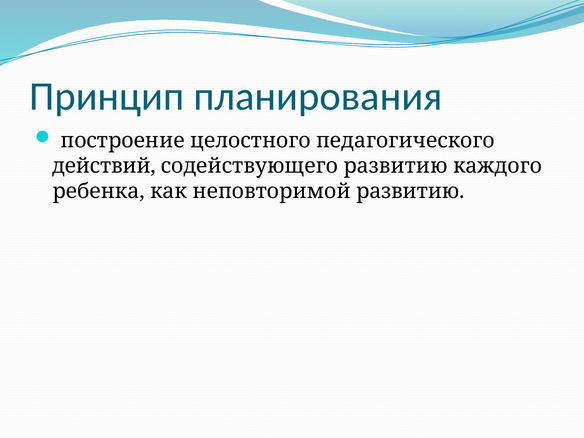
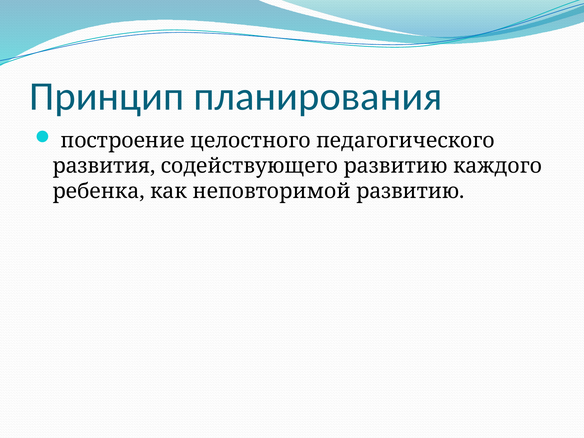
действий: действий -> развития (104, 166)
